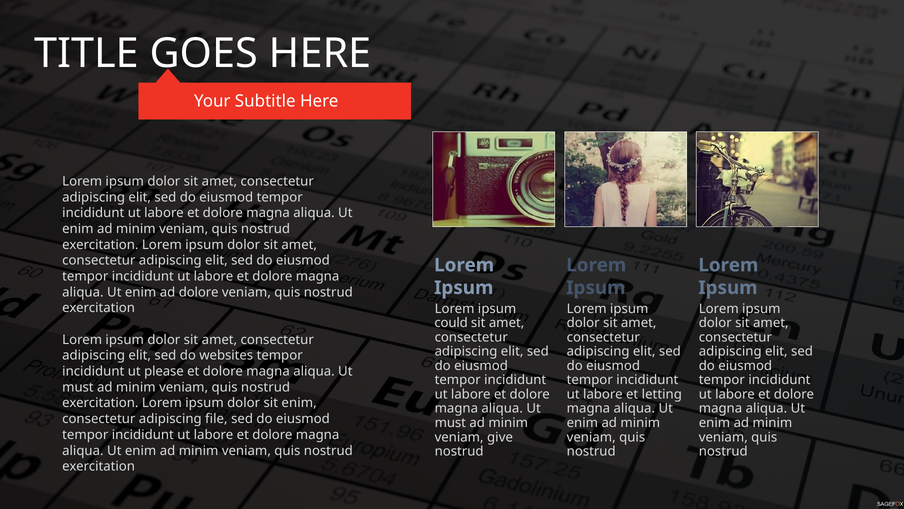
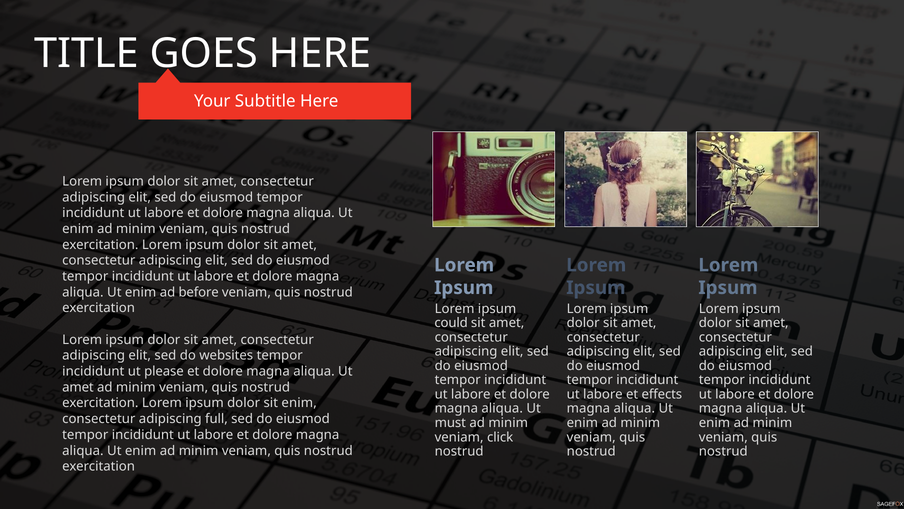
ad dolore: dolore -> before (199, 292)
must: must -> amet (78, 387)
letting: letting -> effects (662, 394)
file: file -> full (216, 419)
give: give -> click (500, 437)
